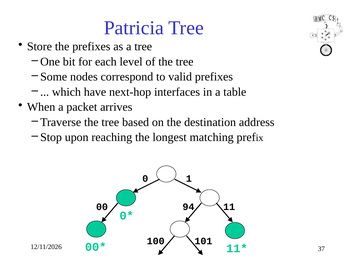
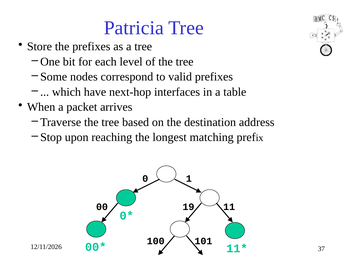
94: 94 -> 19 (188, 207)
